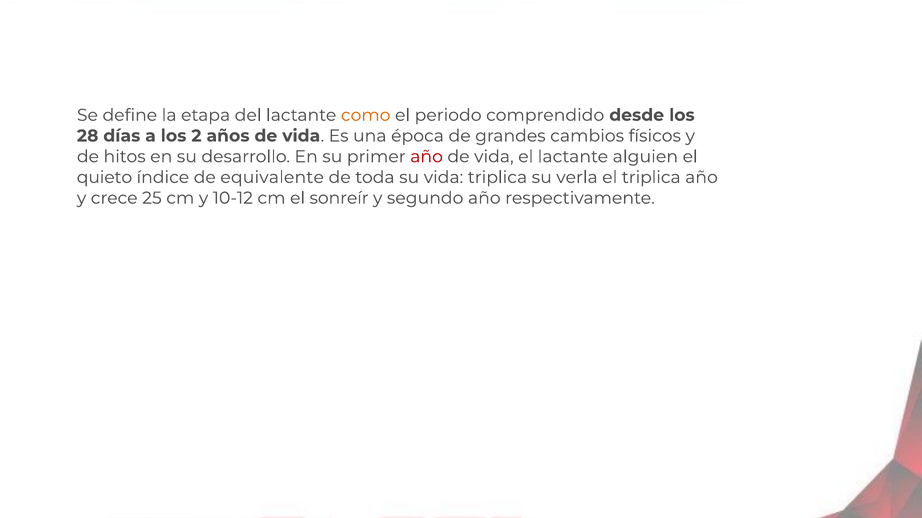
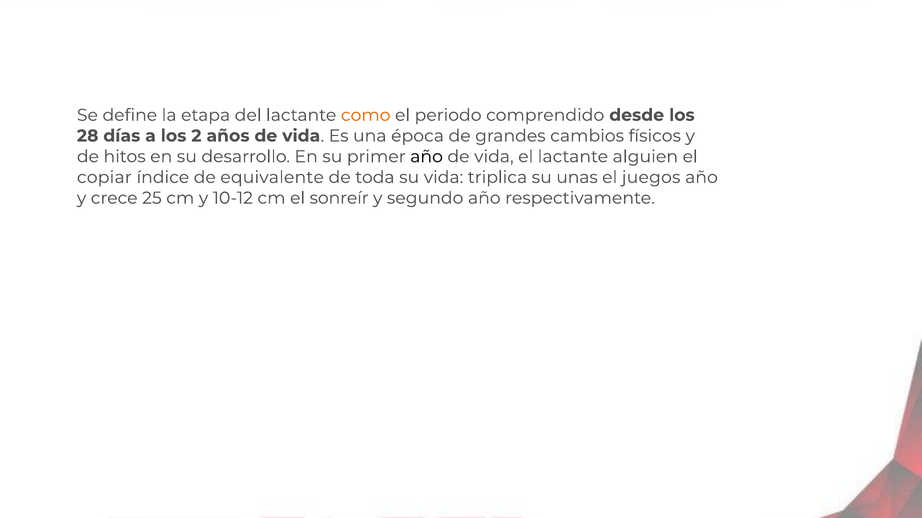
año colour: red -> black (427, 157)
quieto: quieto -> copiar (104, 178)
verla: verla -> unas (577, 178)
el triplica: triplica -> juegos (651, 178)
